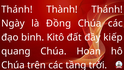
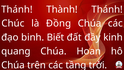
Ngày: Ngày -> Chúc (13, 23)
Kitô: Kitô -> Biết (55, 37)
kiếp: kiếp -> kinh (113, 37)
